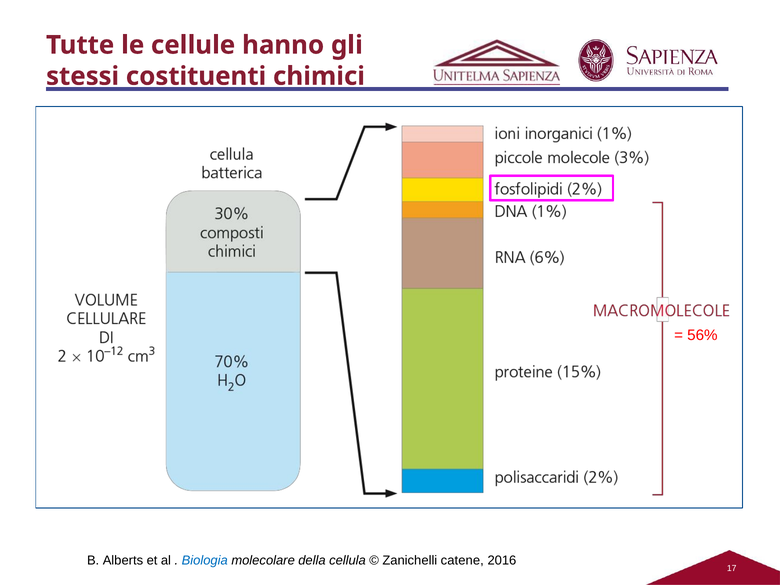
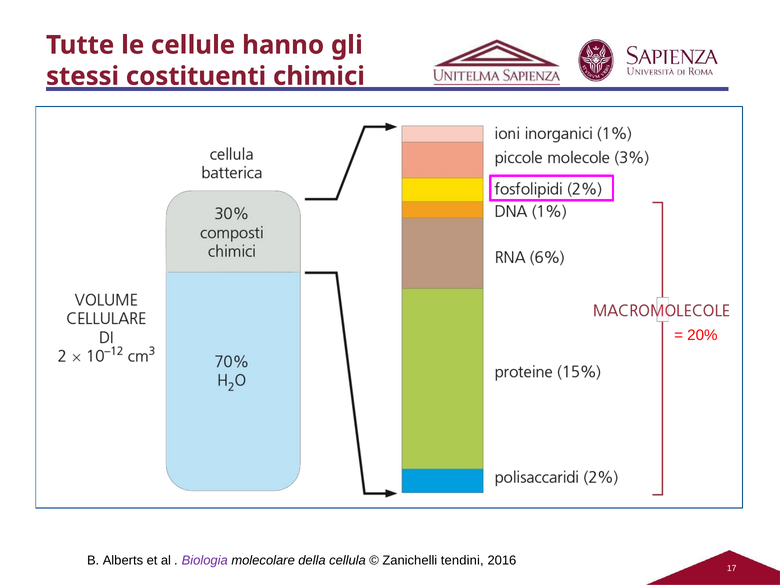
56%: 56% -> 20% (702, 335)
Biologia colour: blue -> purple (205, 560)
catene: catene -> tendini (462, 560)
